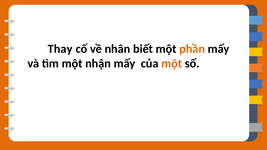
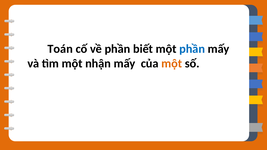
Thay: Thay -> Toán (60, 49)
về nhân: nhân -> phần (117, 49)
phần colour: orange -> blue (192, 49)
